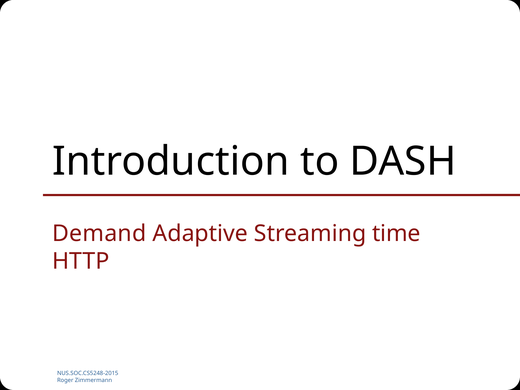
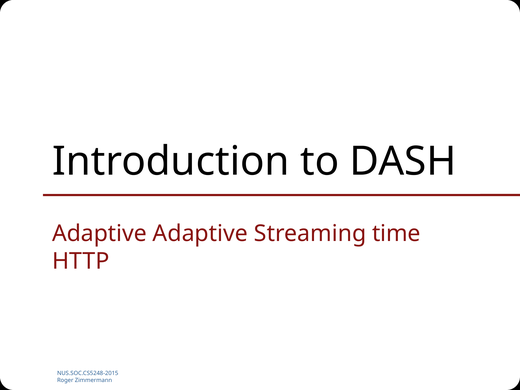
Demand: Demand -> Adaptive (99, 234)
